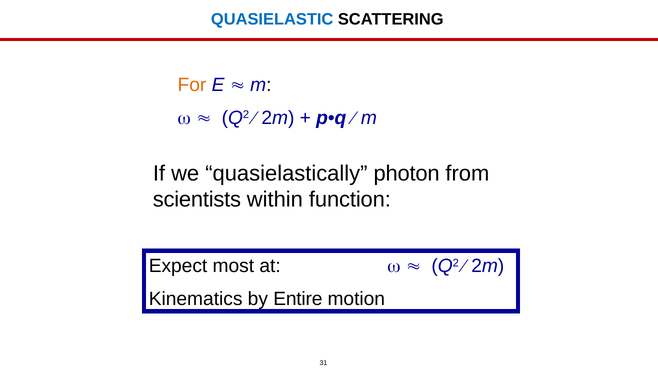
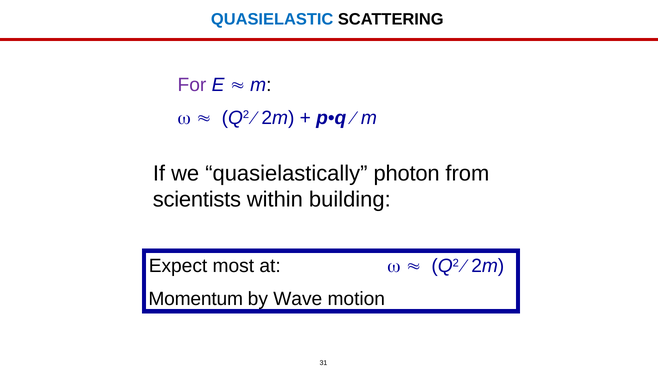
For colour: orange -> purple (192, 85)
function: function -> building (350, 200)
Kinematics: Kinematics -> Momentum (196, 299)
Entire: Entire -> Wave (298, 299)
